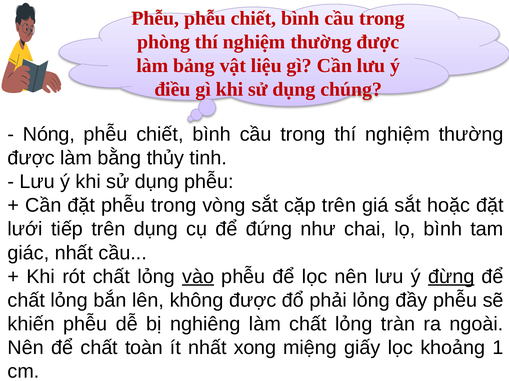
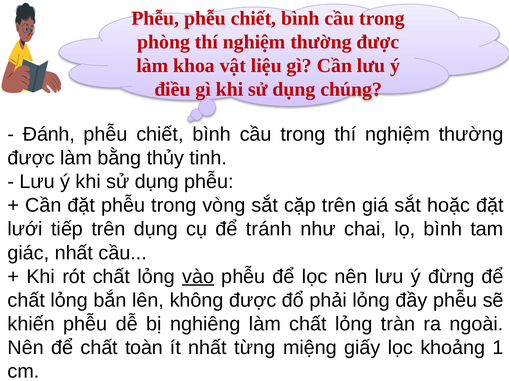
bảng: bảng -> khoa (194, 66)
Nóng: Nóng -> Đánh (49, 135)
đứng: đứng -> tránh (269, 230)
đừng underline: present -> none (451, 277)
xong: xong -> từng (255, 348)
